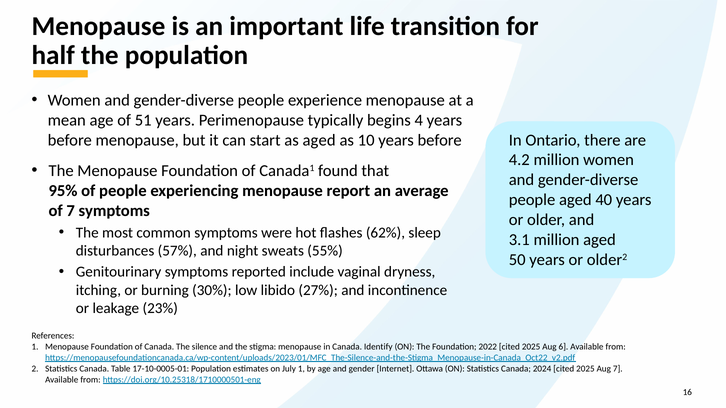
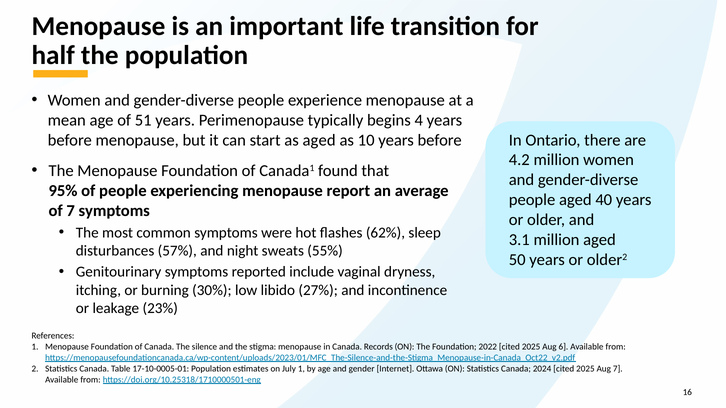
Identify: Identify -> Records (378, 347)
